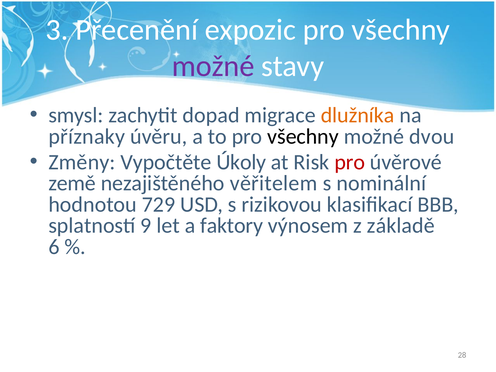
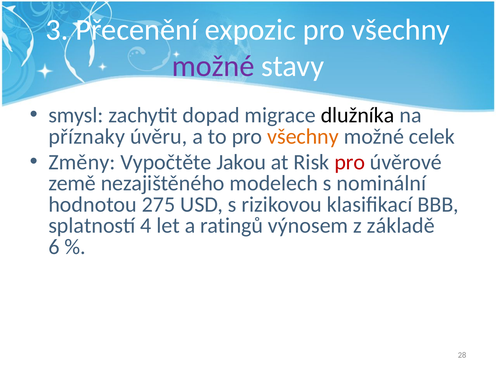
dlužníka colour: orange -> black (358, 115)
všechny colour: black -> orange (303, 137)
dvou: dvou -> celek (432, 137)
Úkoly: Úkoly -> Jakou (241, 162)
věřitelem: věřitelem -> modelech (274, 183)
729: 729 -> 275 (158, 204)
9: 9 -> 4 (146, 226)
faktory: faktory -> ratingů (232, 226)
